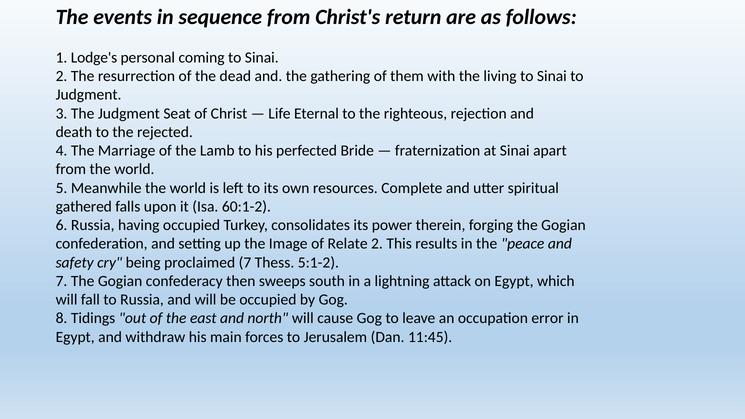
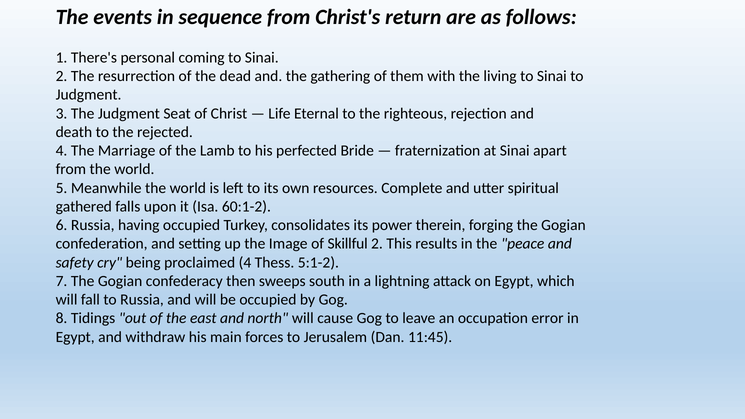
Lodge's: Lodge's -> There's (94, 58)
Relate: Relate -> Skillful (348, 244)
proclaimed 7: 7 -> 4 (245, 262)
